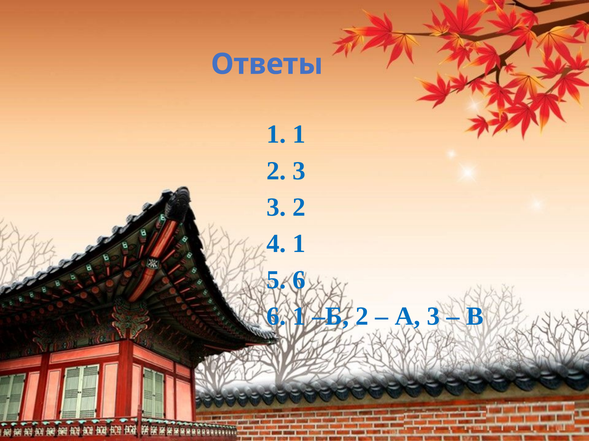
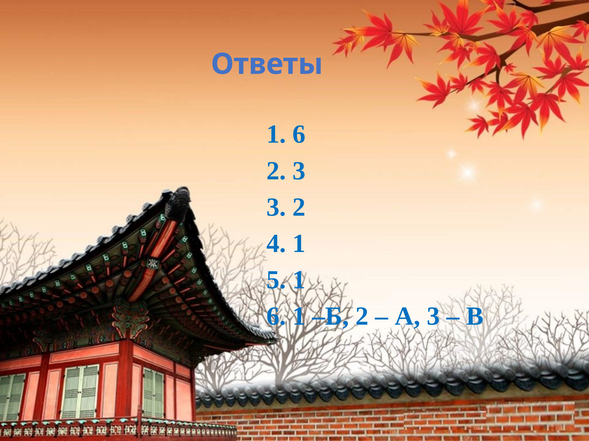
1: 1 -> 6 (299, 135)
5 6: 6 -> 1 (299, 280)
